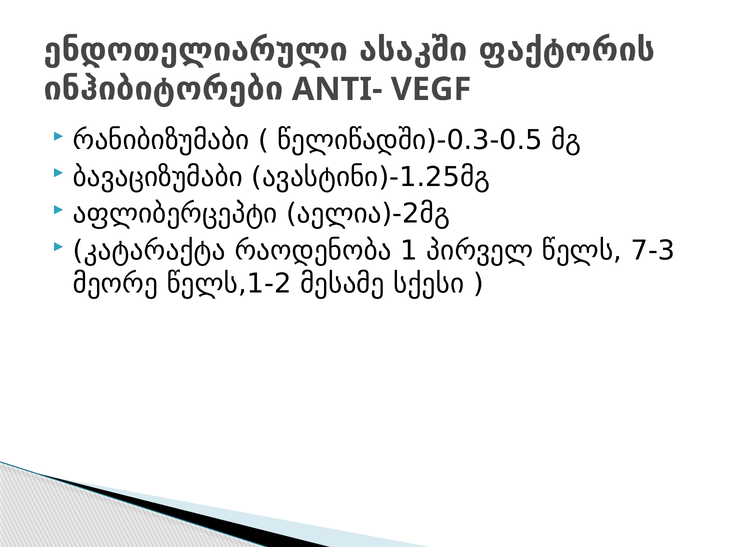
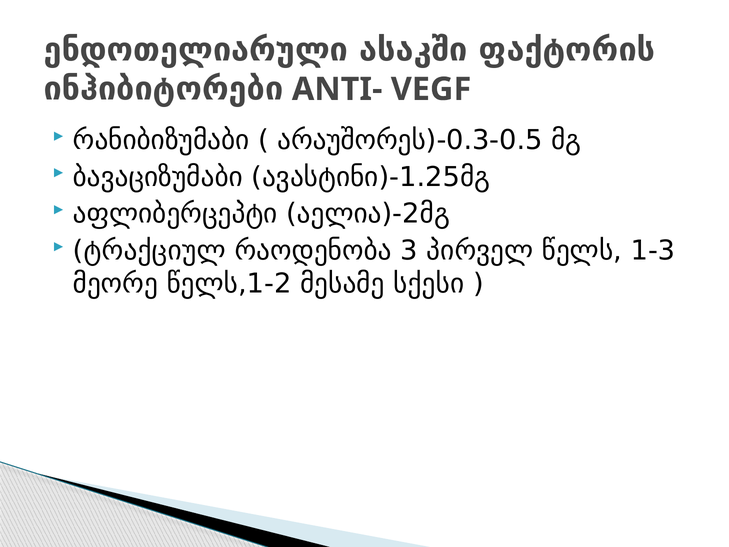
წელიწადში)-0.3-0.5: წელიწადში)-0.3-0.5 -> არაუშორეს)-0.3-0.5 (410, 140)
კატარაქტა: კატარაქტა -> ტრაქციულ (149, 251)
1: 1 -> 3 (409, 251)
7-3: 7-3 -> 1-3 (653, 251)
